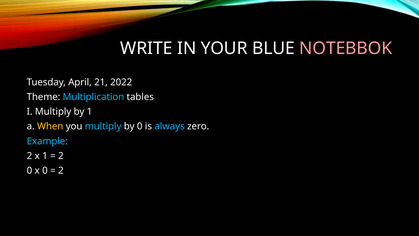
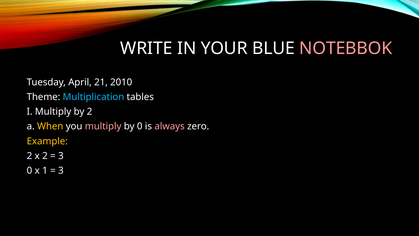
2022: 2022 -> 2010 (121, 82)
by 1: 1 -> 2 (90, 112)
multiply colour: light blue -> pink (103, 126)
always colour: light blue -> pink (170, 126)
Example colour: light blue -> yellow (47, 141)
x 1: 1 -> 2 (45, 156)
2: 2 -> 3 (61, 156)
x 0: 0 -> 1 (45, 171)
2: 2 -> 3 (61, 171)
